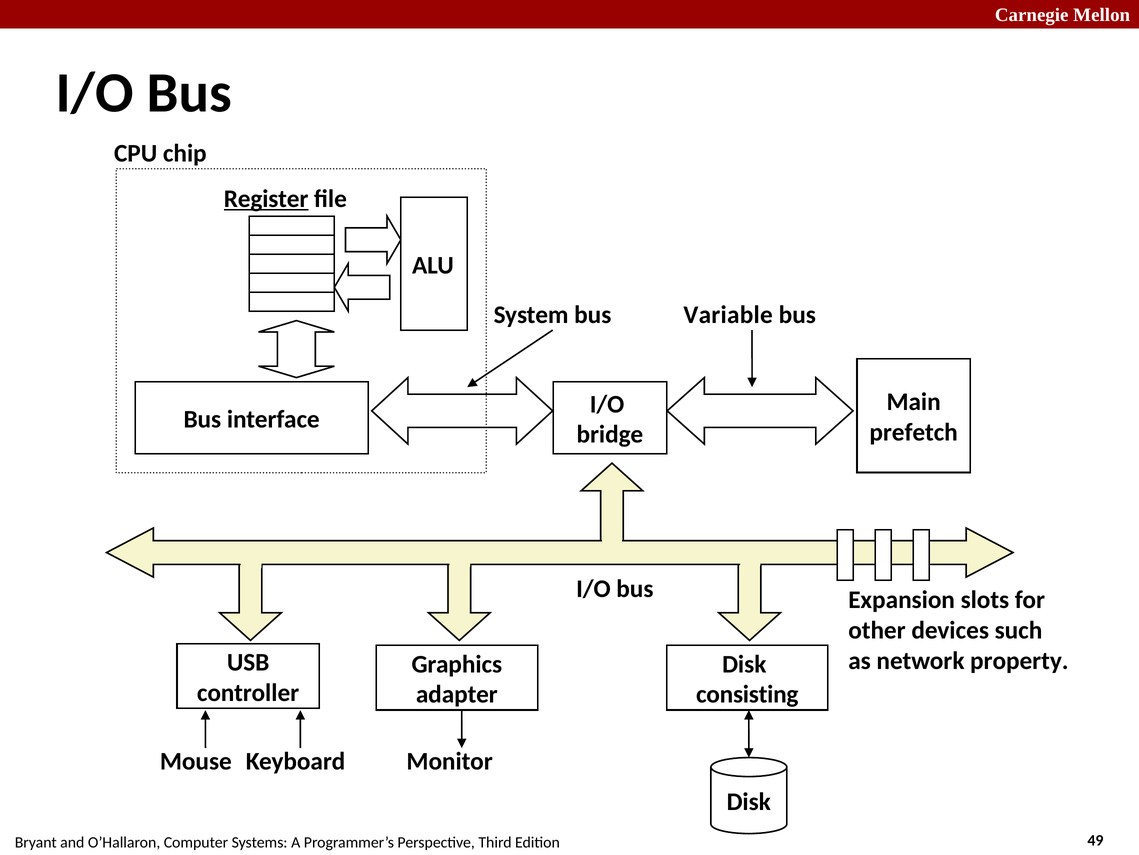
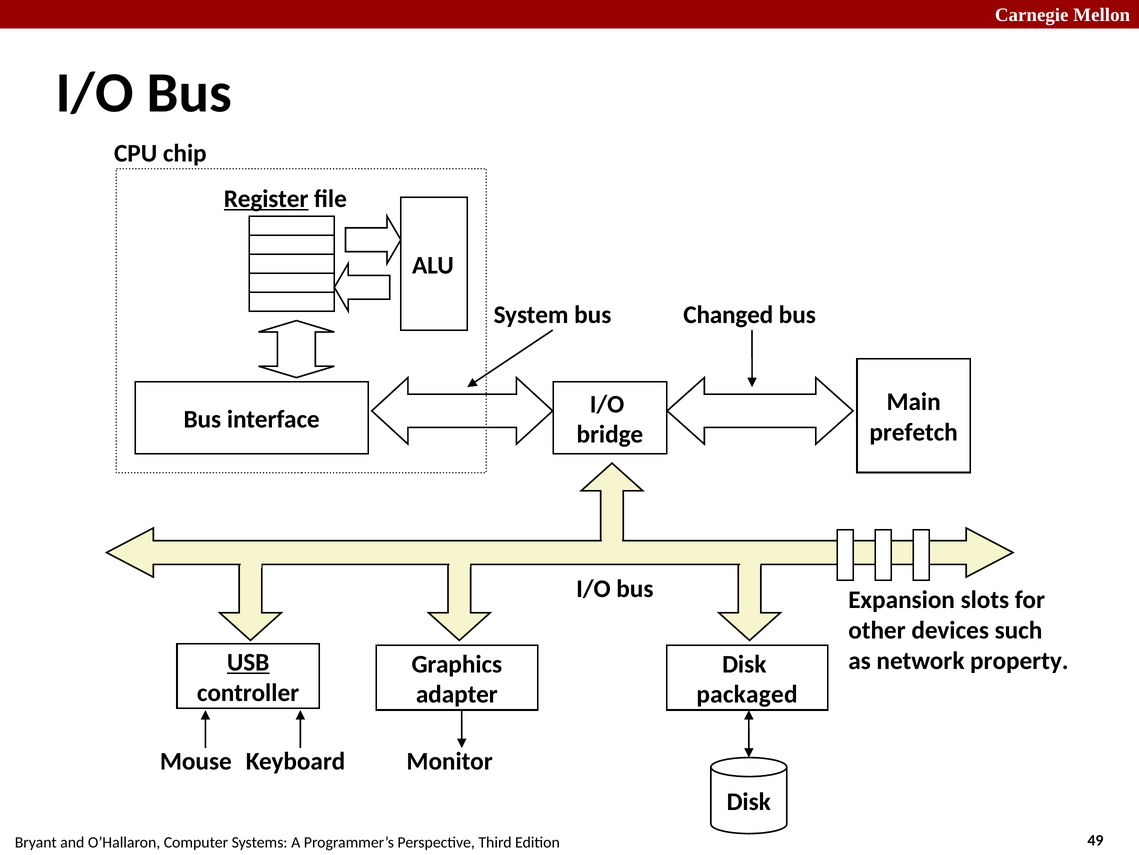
Variable: Variable -> Changed (728, 315)
USB underline: none -> present (248, 662)
consisting: consisting -> packaged (747, 694)
